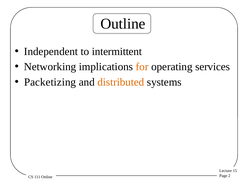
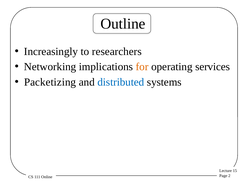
Independent: Independent -> Increasingly (51, 52)
intermittent: intermittent -> researchers (117, 52)
distributed colour: orange -> blue (121, 82)
